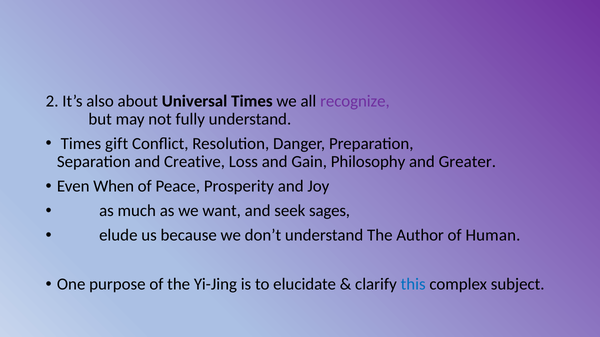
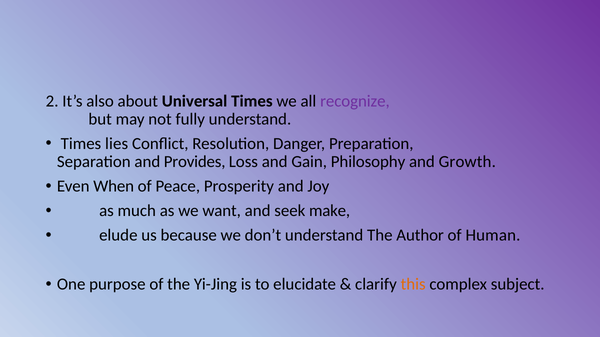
gift: gift -> lies (117, 144)
Creative: Creative -> Provides (195, 162)
Greater: Greater -> Growth (467, 162)
sages: sages -> make (330, 211)
this colour: blue -> orange (413, 285)
